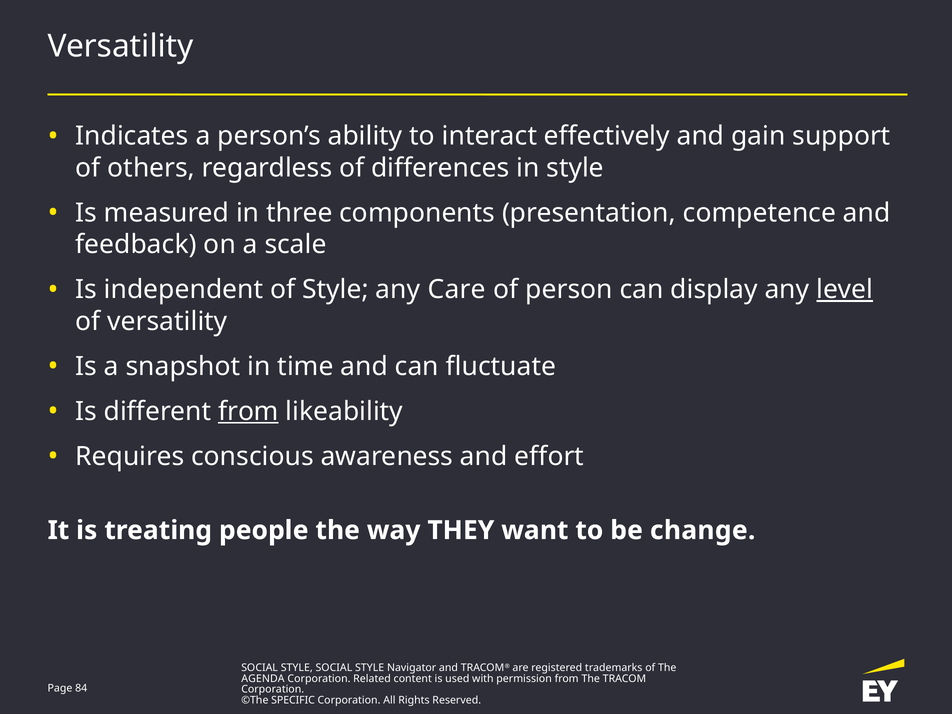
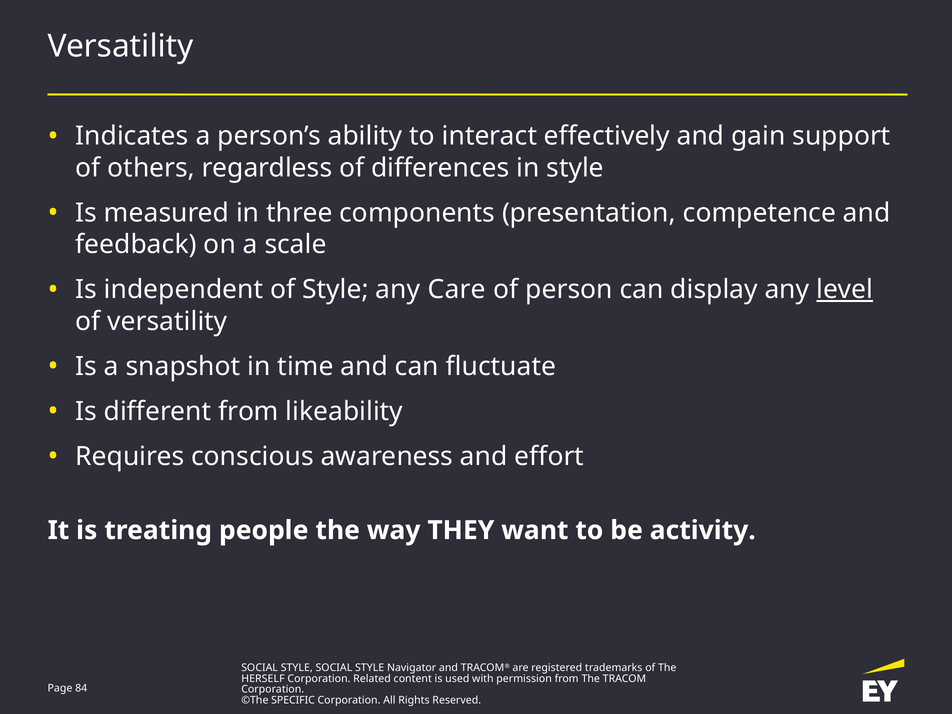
from underline: present -> none (248, 411)
change: change -> activity (703, 530)
AGENDA: AGENDA -> HERSELF (263, 679)
